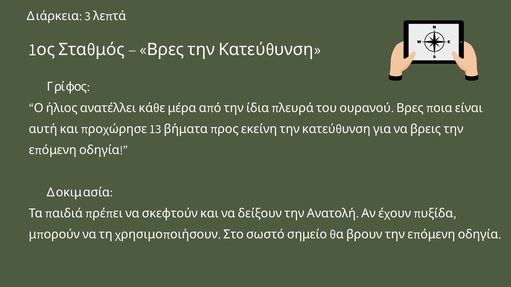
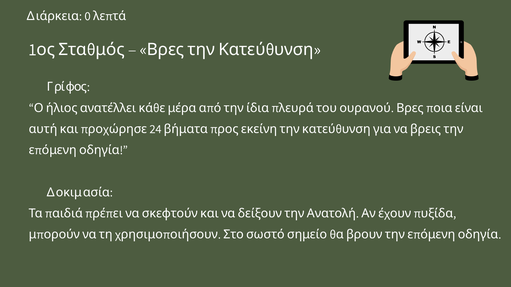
3: 3 -> 0 (88, 16)
13: 13 -> 24 (155, 129)
